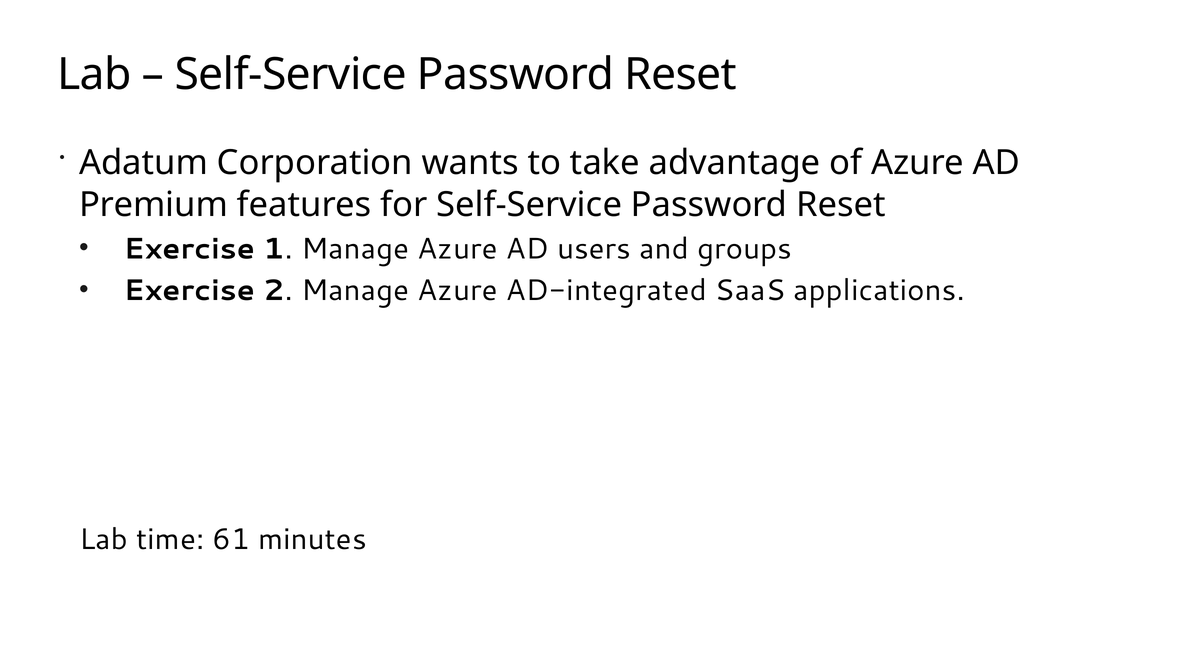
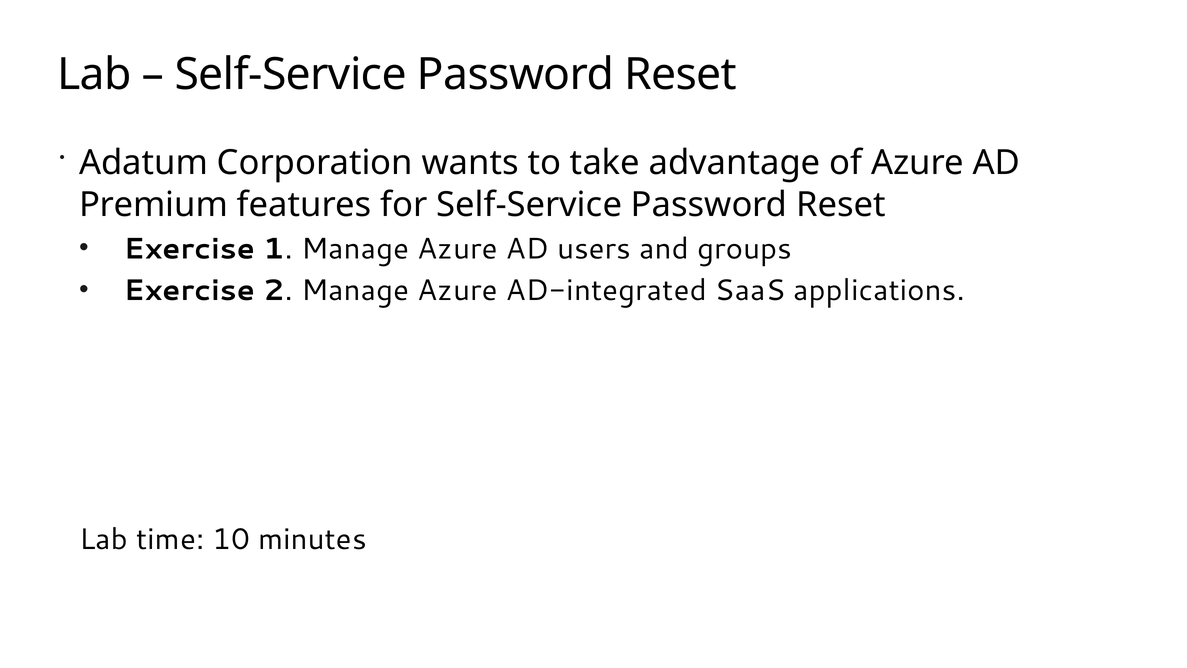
61: 61 -> 10 (231, 539)
